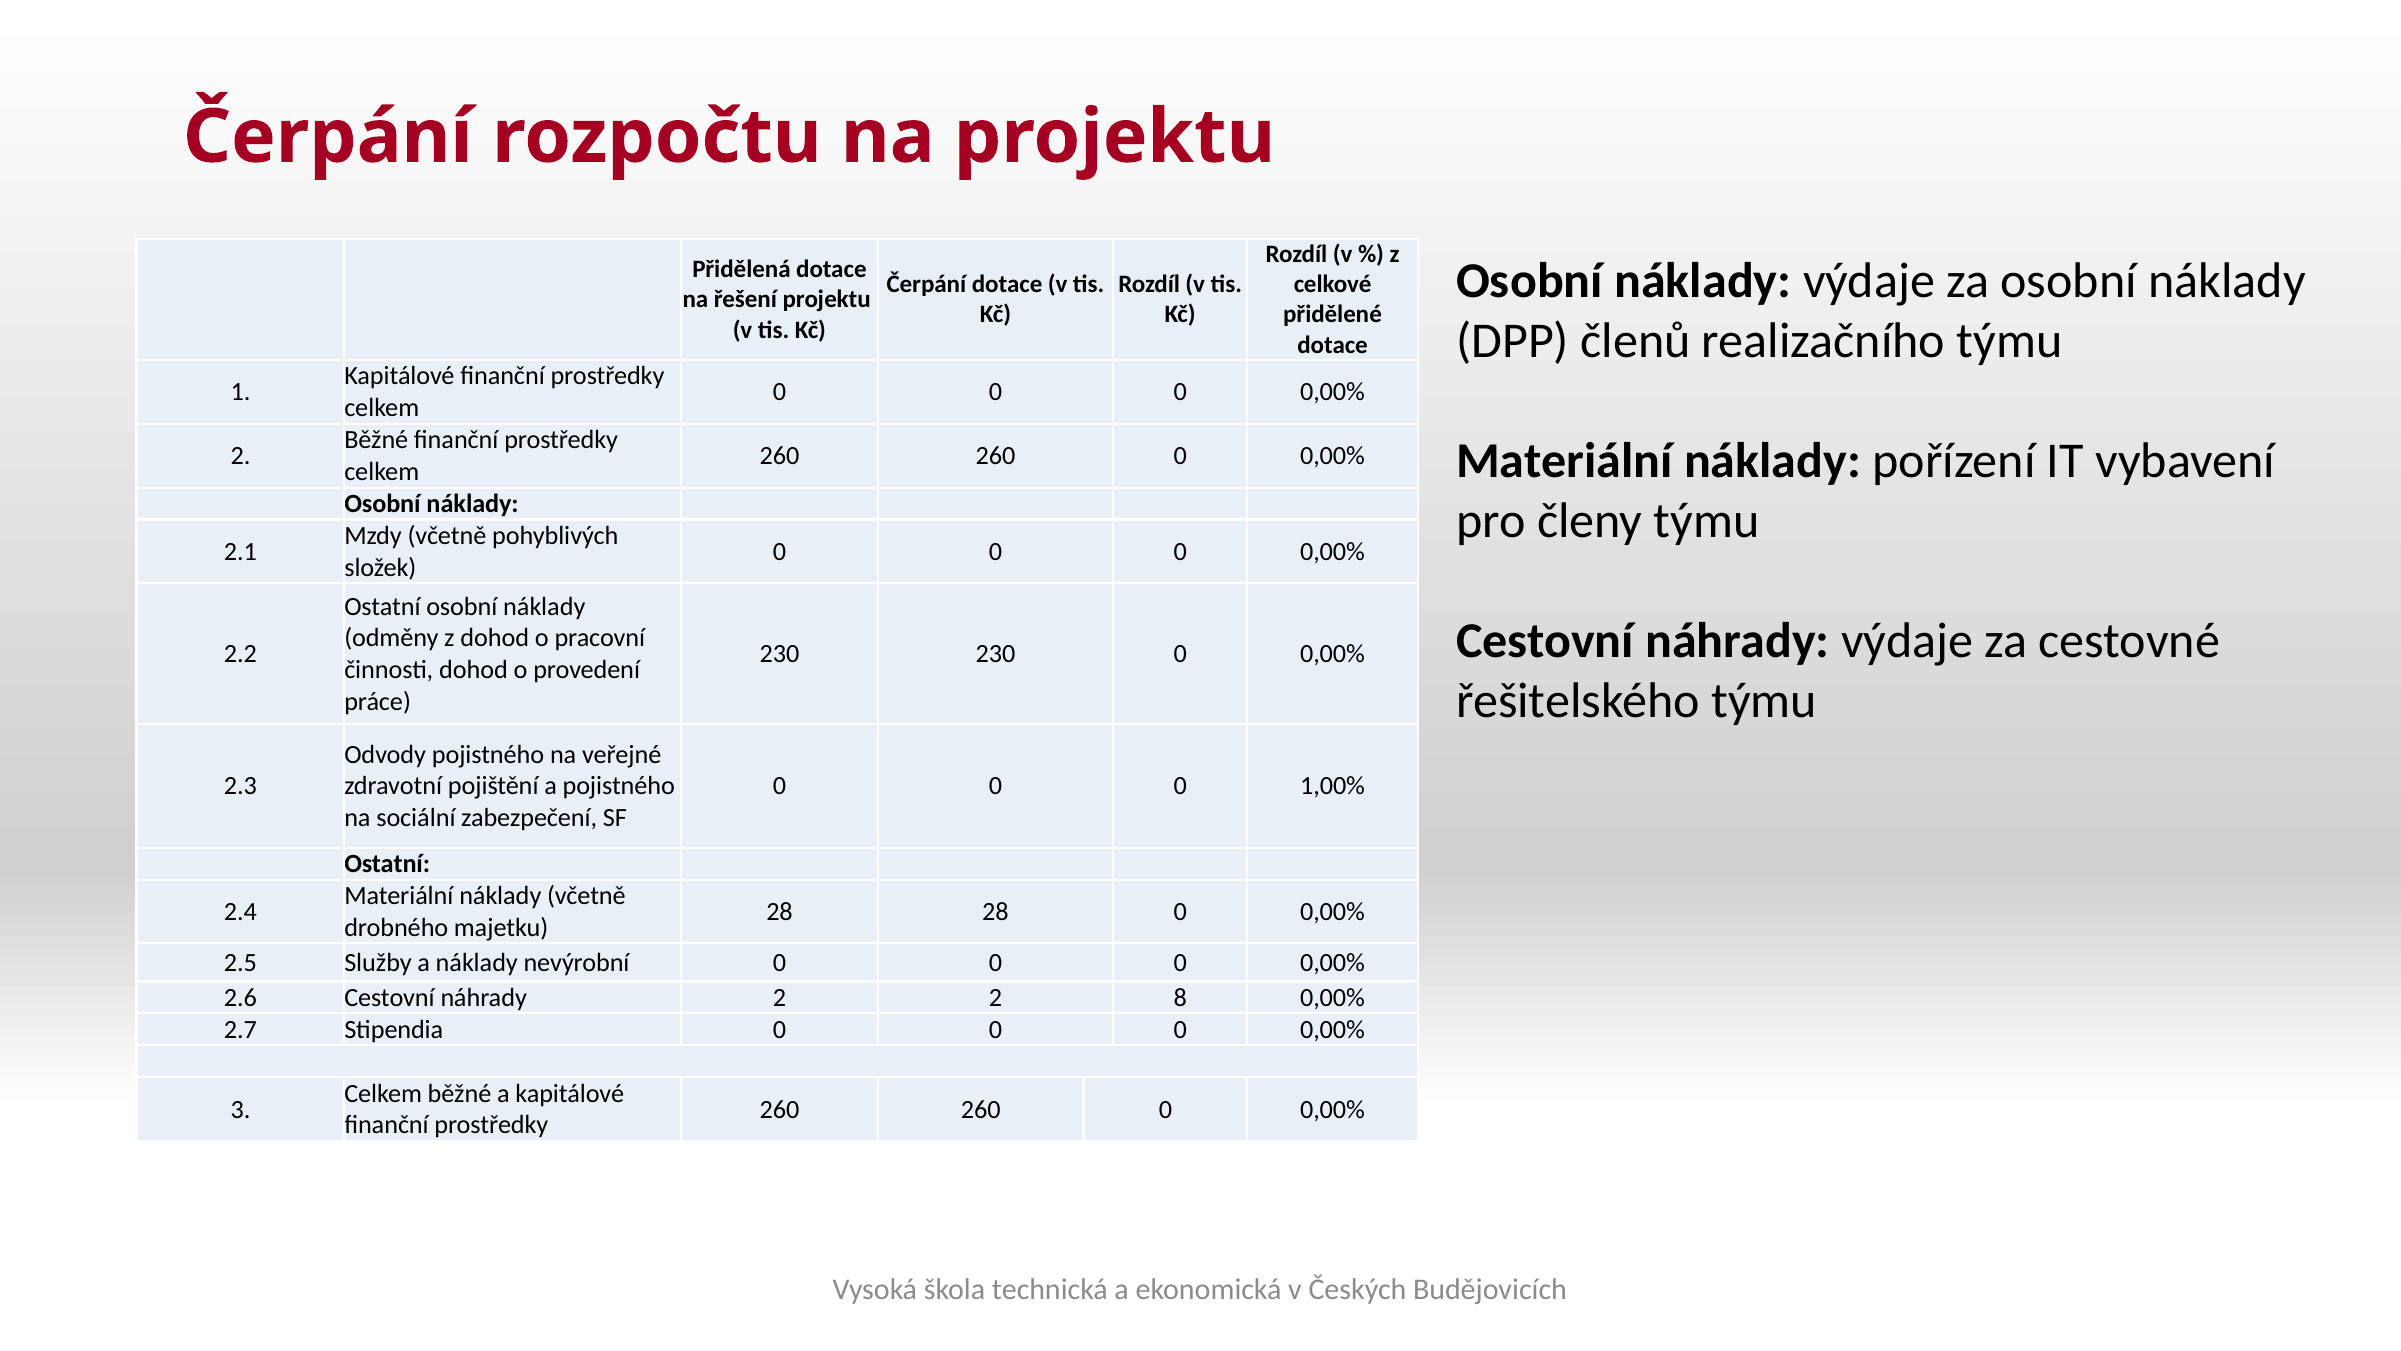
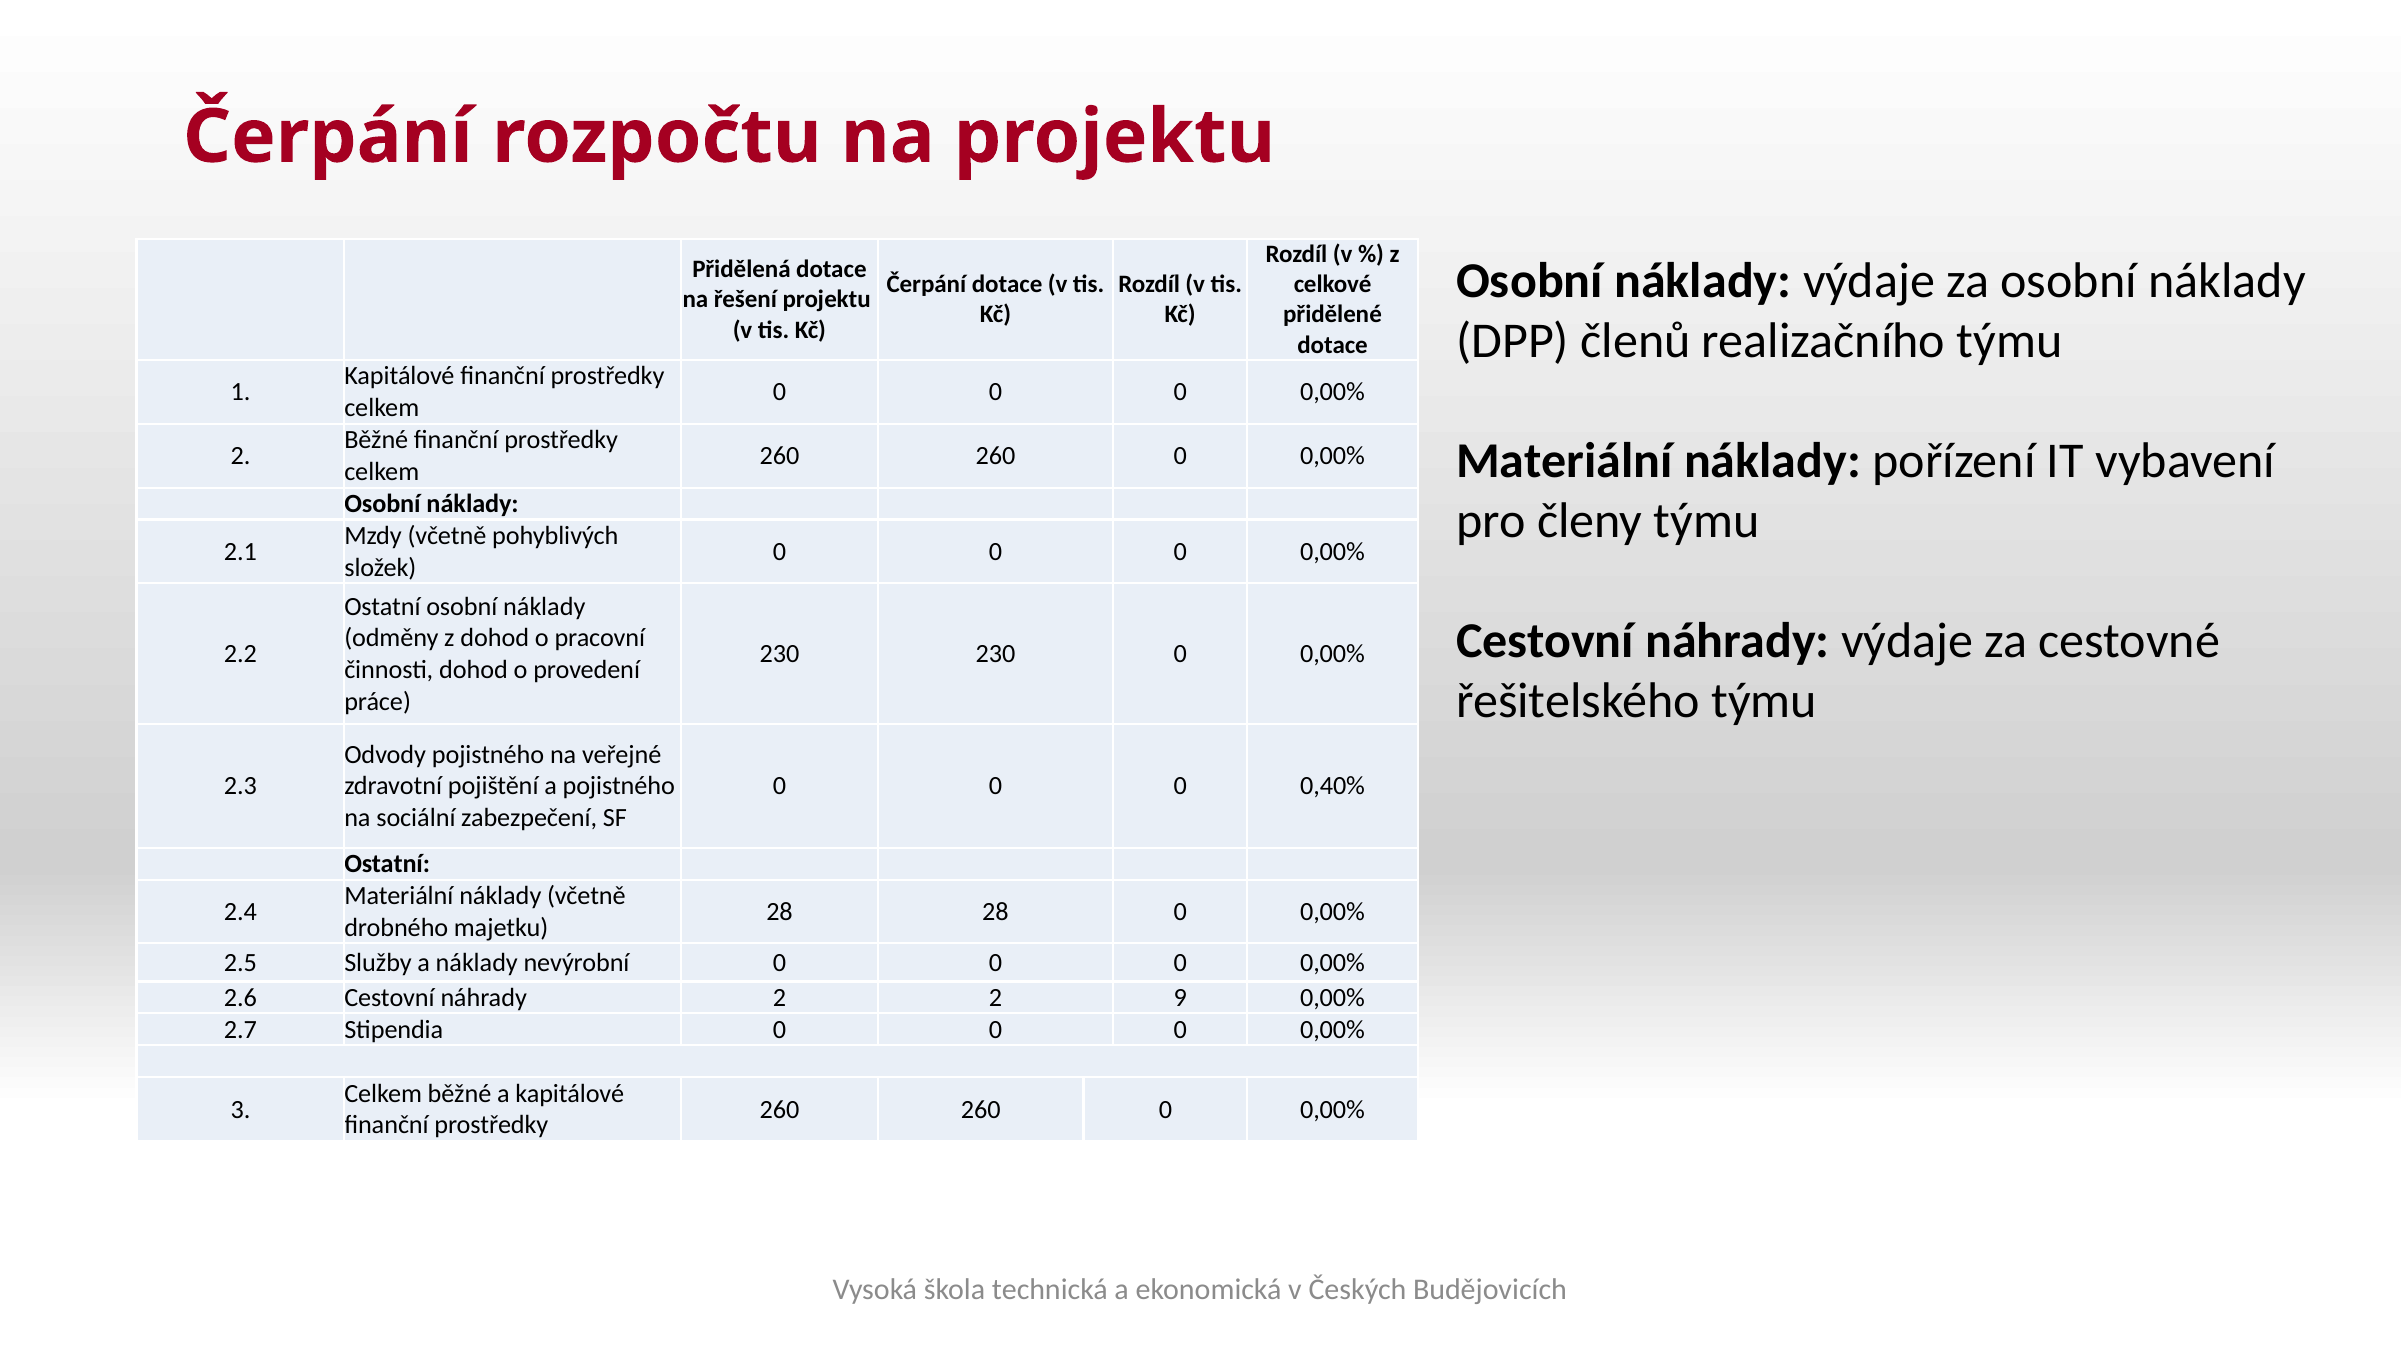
1,00%: 1,00% -> 0,40% (1333, 786)
8: 8 -> 9 (1180, 997)
